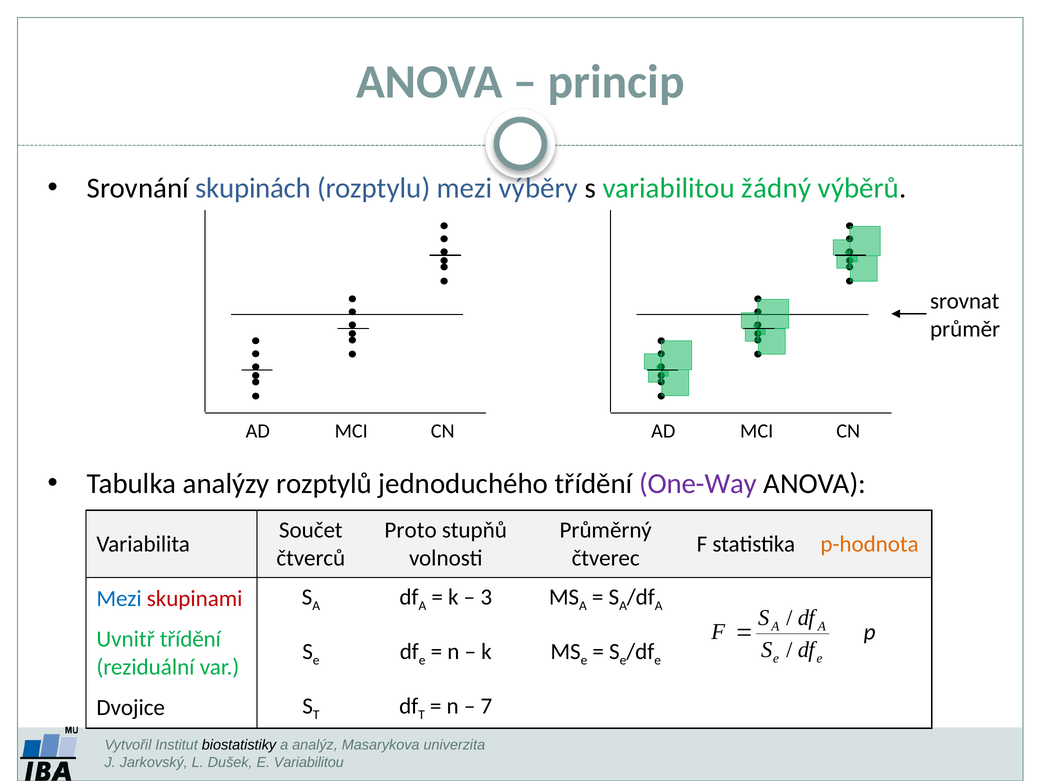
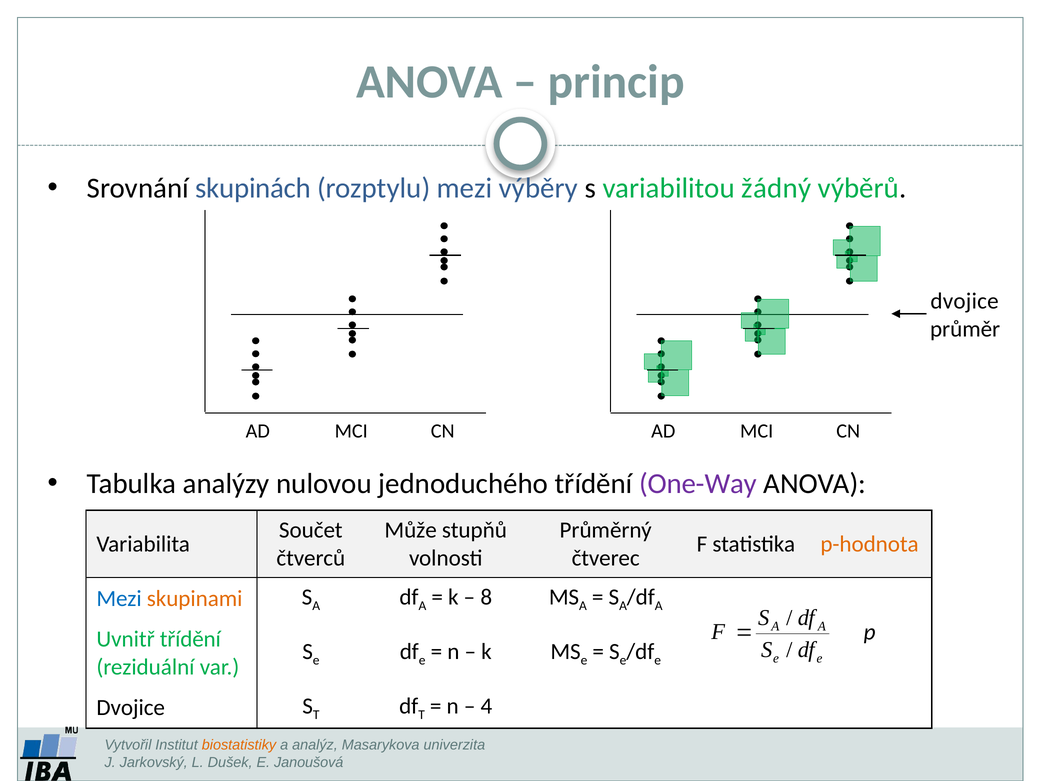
srovnat: srovnat -> dvojice (965, 301)
rozptylů: rozptylů -> nulovou (324, 484)
Proto: Proto -> Může (411, 530)
skupinami colour: red -> orange (195, 598)
3: 3 -> 8 (486, 597)
7: 7 -> 4 (486, 706)
biostatistiky colour: black -> orange (239, 745)
E Variabilitou: Variabilitou -> Janoušová (309, 762)
